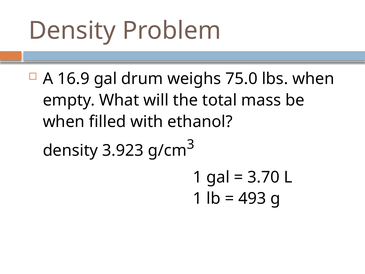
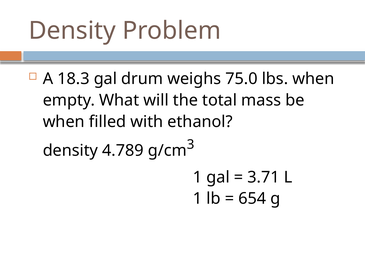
16.9: 16.9 -> 18.3 (73, 79)
3.923: 3.923 -> 4.789 (123, 150)
3.70: 3.70 -> 3.71 (264, 177)
493: 493 -> 654 (252, 198)
